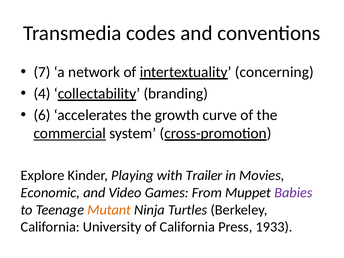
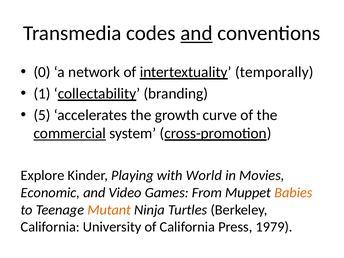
and underline: none -> present (196, 33)
7: 7 -> 0 (42, 72)
concerning: concerning -> temporally (274, 72)
4: 4 -> 1 (42, 94)
6: 6 -> 5 (42, 115)
Trailer: Trailer -> World (204, 175)
Babies colour: purple -> orange (293, 193)
1933: 1933 -> 1979 (274, 227)
